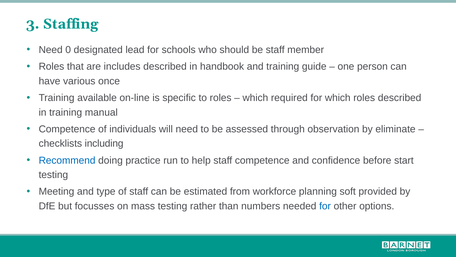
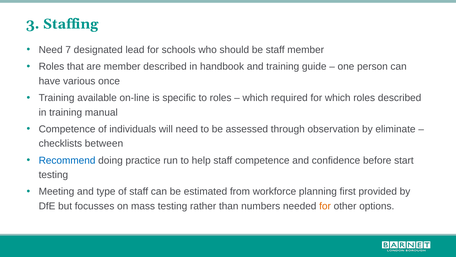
0: 0 -> 7 (68, 50)
are includes: includes -> member (122, 67)
including: including -> between (104, 143)
soft: soft -> first (348, 191)
for colour: blue -> orange (325, 206)
